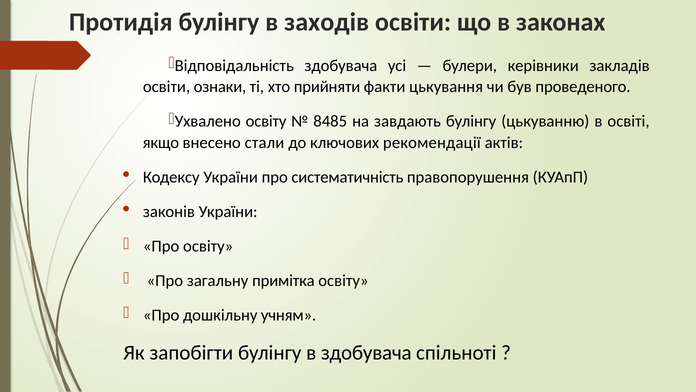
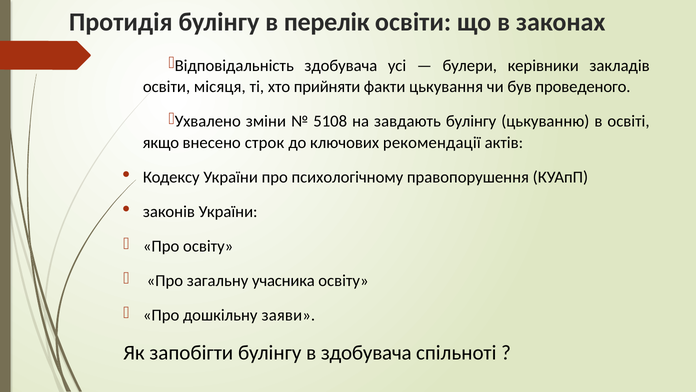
заходів: заходів -> перелік (327, 22)
ознаки: ознаки -> місяця (220, 87)
Ухвалено освіту: освіту -> зміни (266, 121)
8485: 8485 -> 5108 (330, 121)
стали: стали -> строк (265, 143)
систематичність: систематичність -> психологічному (347, 177)
примітка: примітка -> учасника (283, 280)
учням: учням -> заяви (288, 315)
